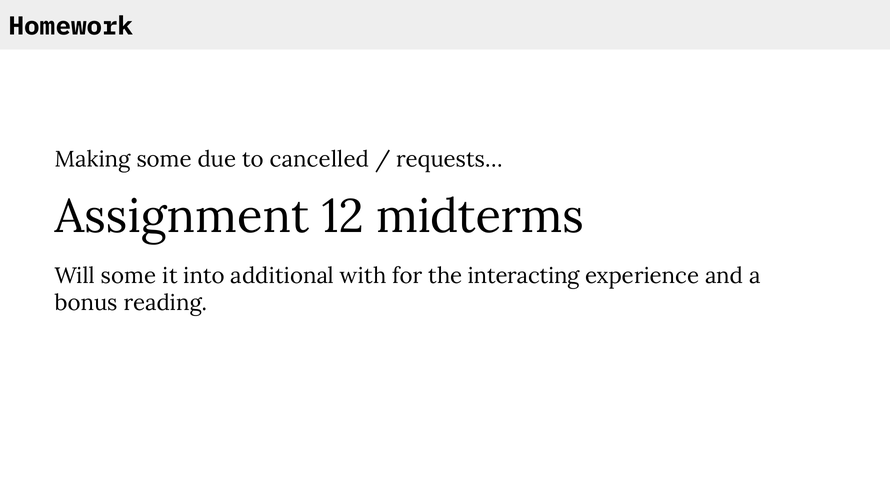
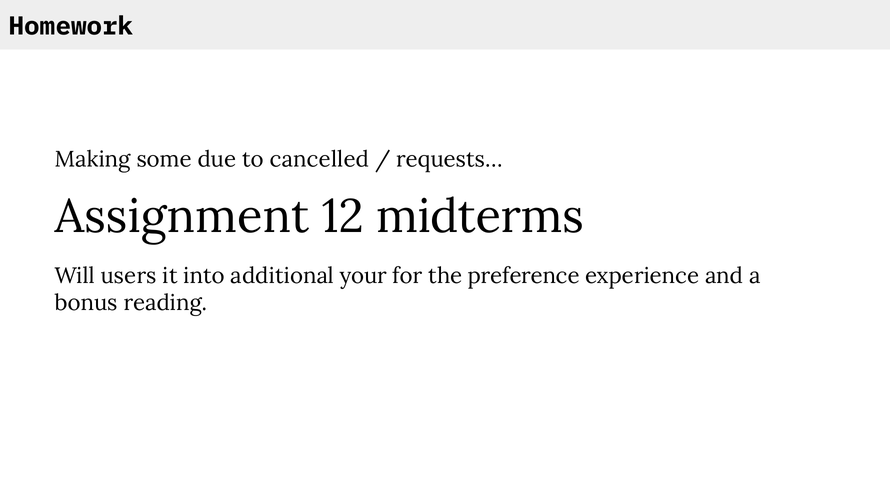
Will some: some -> users (129, 276)
with: with -> your (363, 276)
interacting: interacting -> preference (524, 276)
